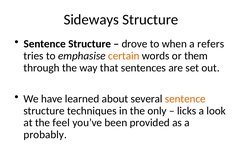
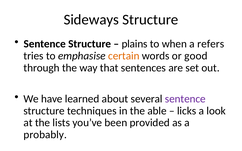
drove: drove -> plains (135, 44)
them: them -> good (196, 56)
sentence colour: orange -> purple (185, 99)
only: only -> able (157, 111)
feel: feel -> lists (61, 123)
